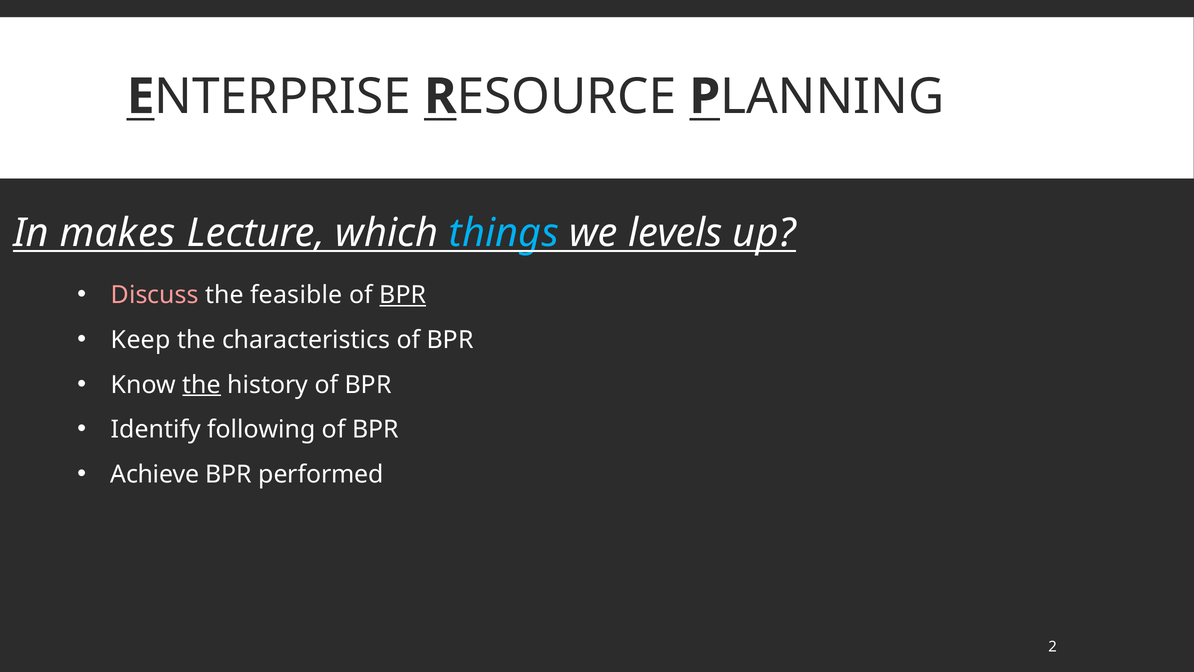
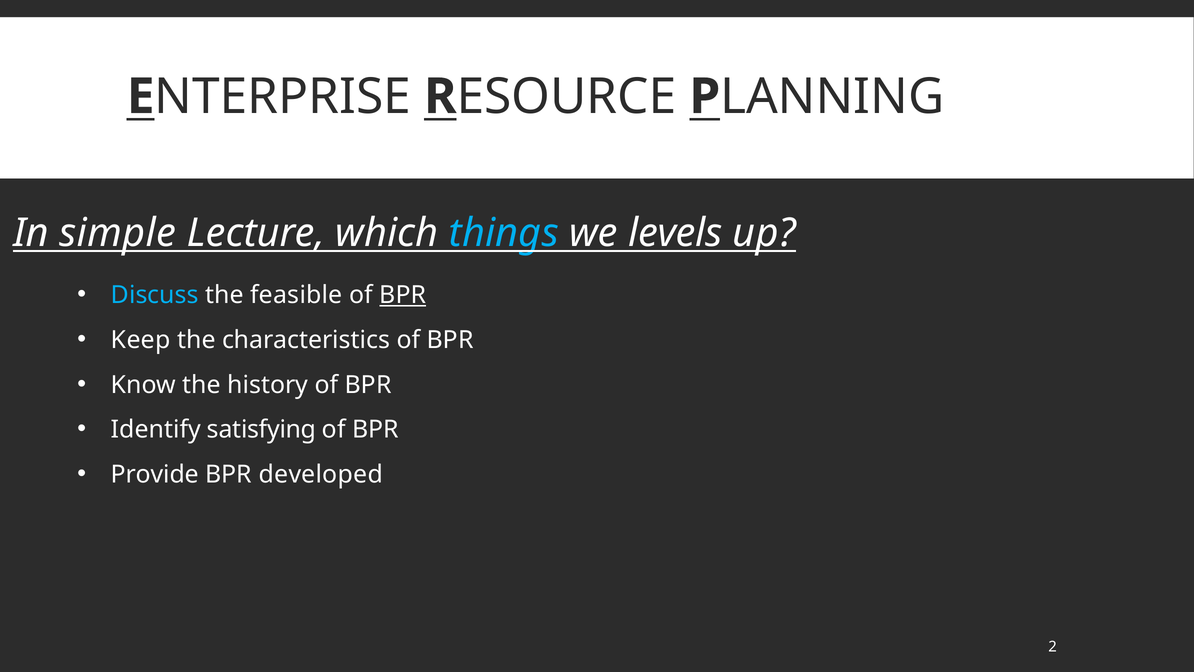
makes: makes -> simple (118, 233)
Discuss colour: pink -> light blue (155, 295)
the underline: present -> none (202, 385)
following: following -> satisfying (262, 429)
Achieve: Achieve -> Provide (155, 474)
performed: performed -> developed (321, 474)
